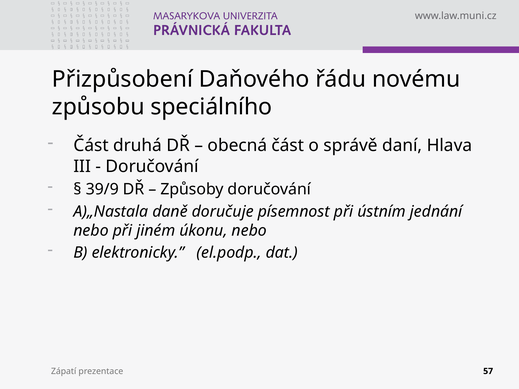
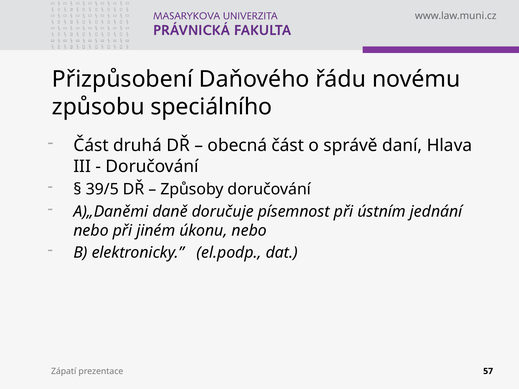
39/9: 39/9 -> 39/5 (102, 189)
A)„Nastala: A)„Nastala -> A)„Daněmi (111, 212)
